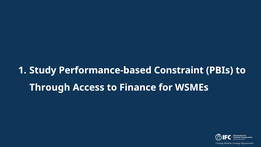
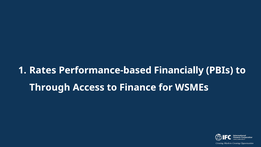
Study: Study -> Rates (43, 70)
Constraint: Constraint -> Financially (179, 70)
